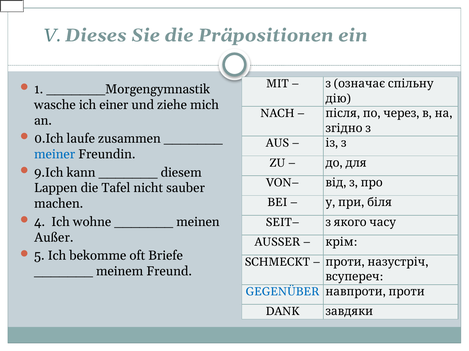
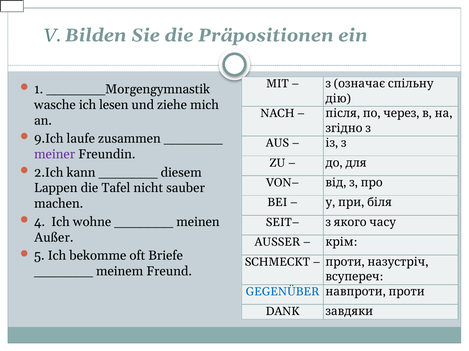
Dieses: Dieses -> Bilden (96, 35)
einer: einer -> lesen (114, 105)
0.Ich: 0.Ich -> 9.Ich (49, 139)
meiner colour: blue -> purple (55, 155)
9.Ich: 9.Ich -> 2.Ich (49, 173)
